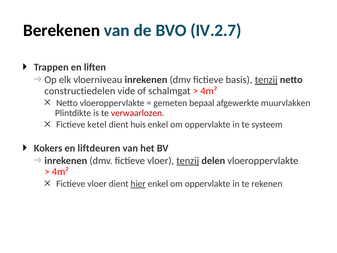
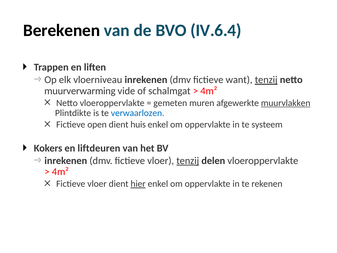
IV.2.7: IV.2.7 -> IV.6.4 (216, 30)
basis: basis -> want (239, 80)
constructiedelen: constructiedelen -> muurverwarming (80, 91)
bepaal: bepaal -> muren (202, 103)
muurvlakken underline: none -> present (286, 103)
verwaarlozen colour: red -> blue (138, 113)
ketel: ketel -> open (97, 124)
